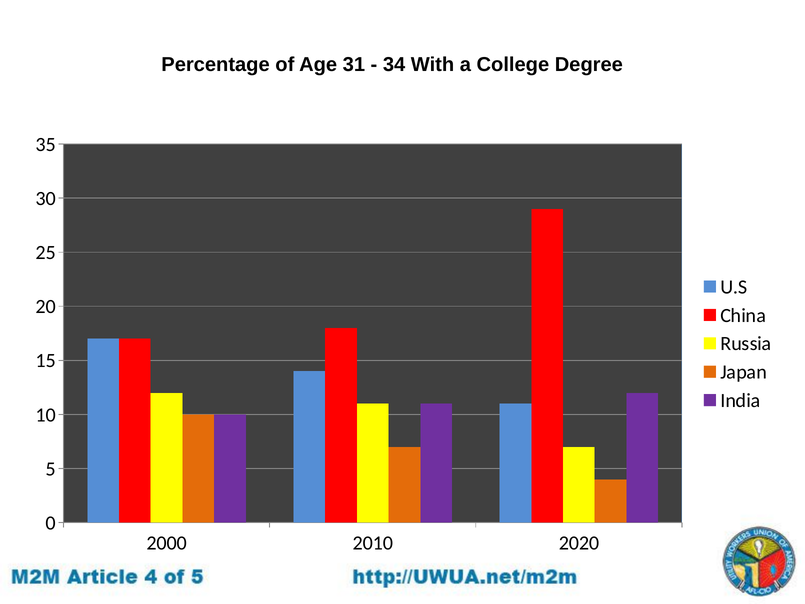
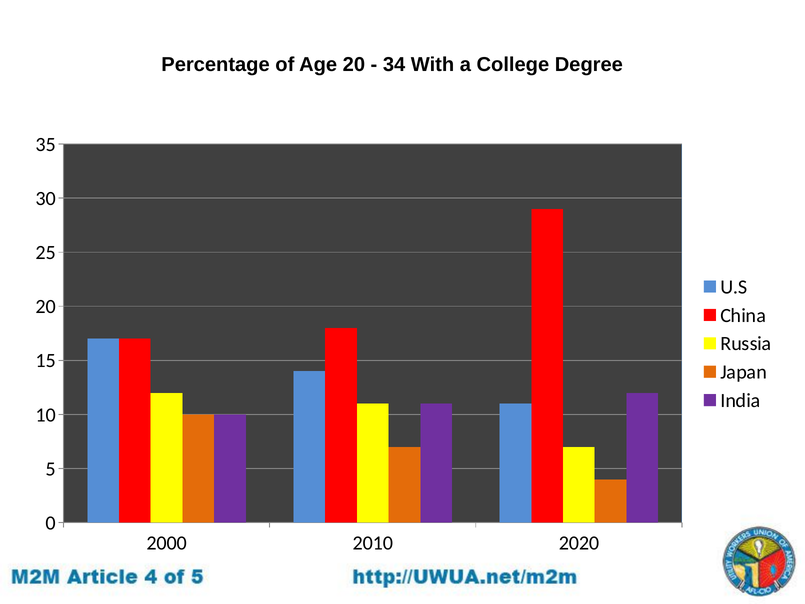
Age 31: 31 -> 20 (354, 64)
